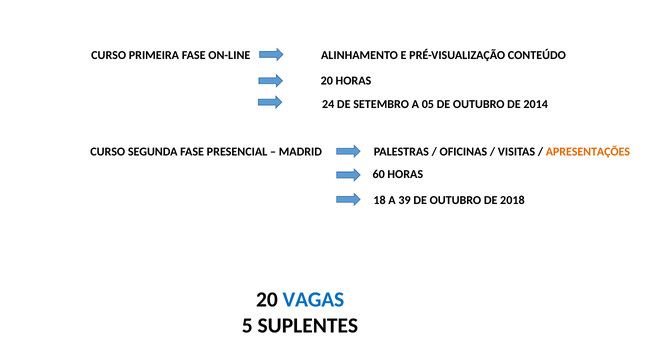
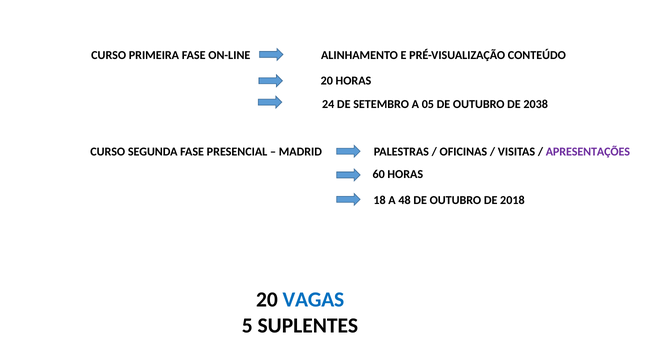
2014: 2014 -> 2038 (536, 104)
APRESENTAÇÕES colour: orange -> purple (588, 152)
39: 39 -> 48 (405, 200)
